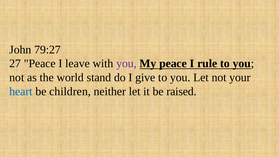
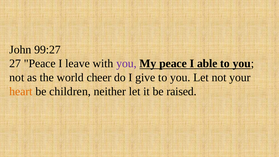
79:27: 79:27 -> 99:27 (47, 50)
rule: rule -> able (207, 64)
stand: stand -> cheer (99, 77)
heart colour: blue -> orange (21, 91)
